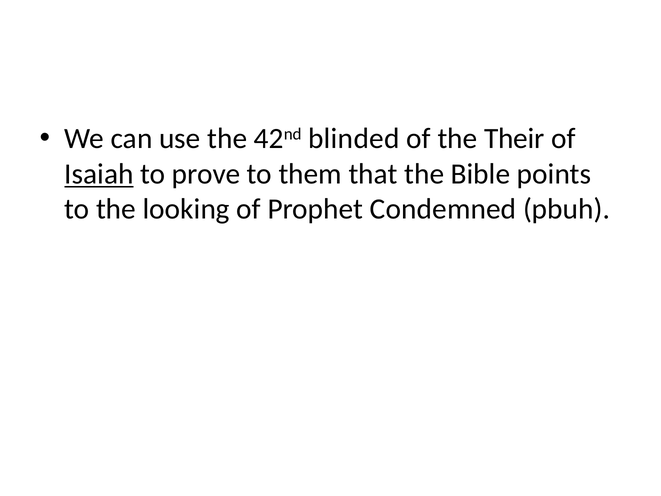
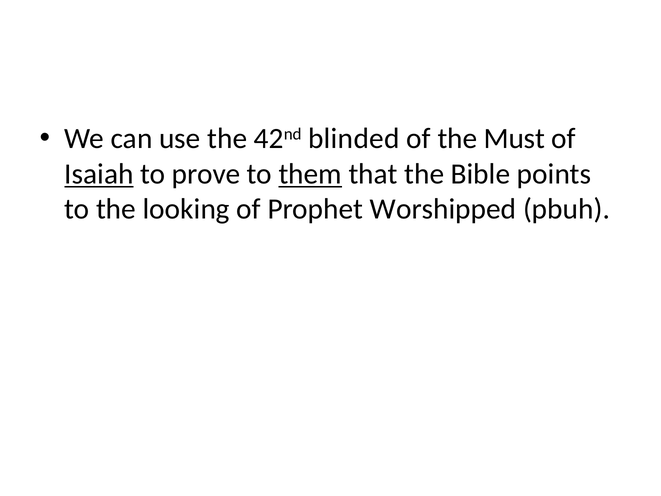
Their: Their -> Must (514, 139)
them underline: none -> present (310, 174)
Condemned: Condemned -> Worshipped (443, 209)
